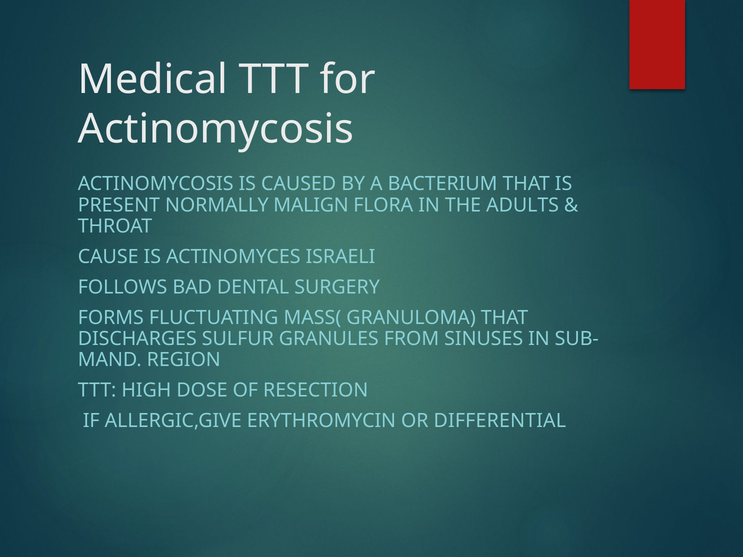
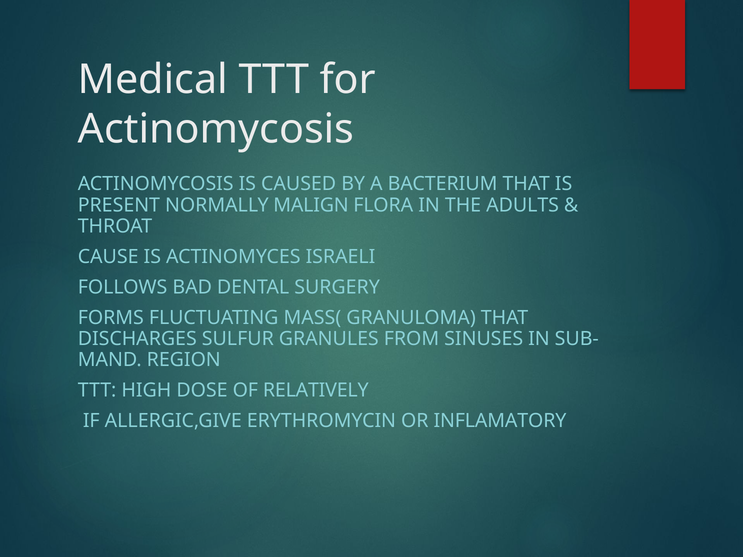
RESECTION: RESECTION -> RELATIVELY (316, 391)
DIFFERENTIAL: DIFFERENTIAL -> INFLAMATORY (500, 421)
